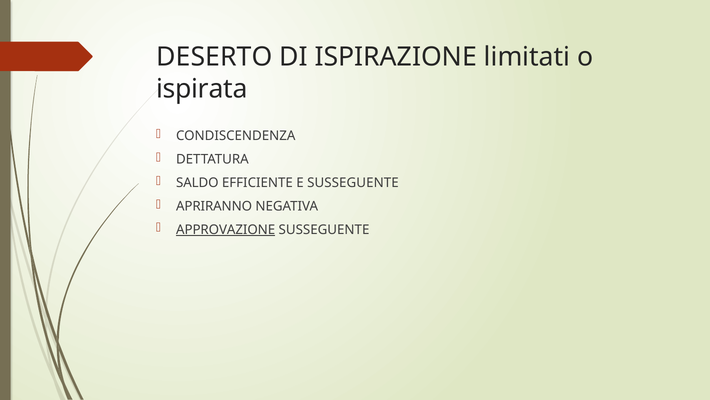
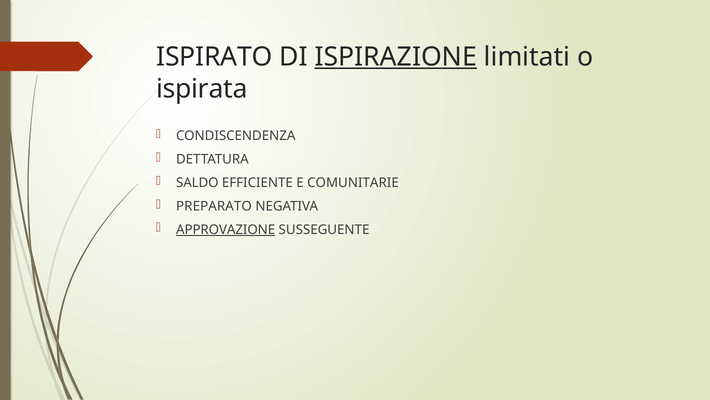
DESERTO: DESERTO -> ISPIRATO (214, 57)
ISPIRAZIONE underline: none -> present (396, 57)
E SUSSEGUENTE: SUSSEGUENTE -> COMUNITARIE (353, 183)
APRIRANNO: APRIRANNO -> PREPARATO (214, 206)
